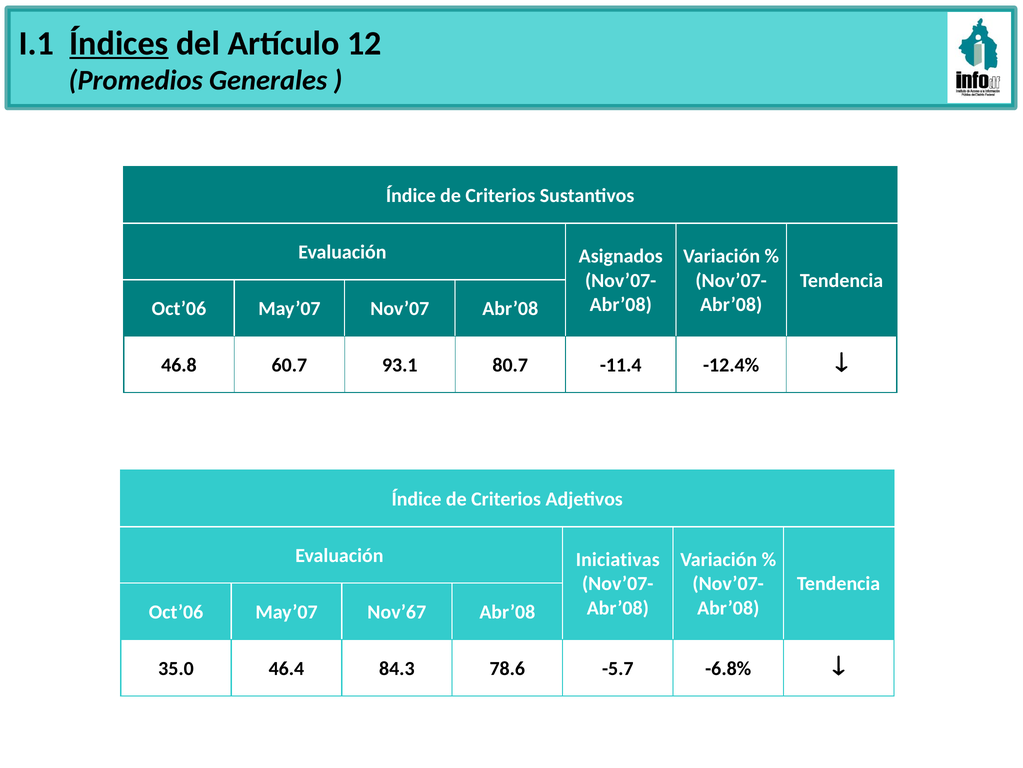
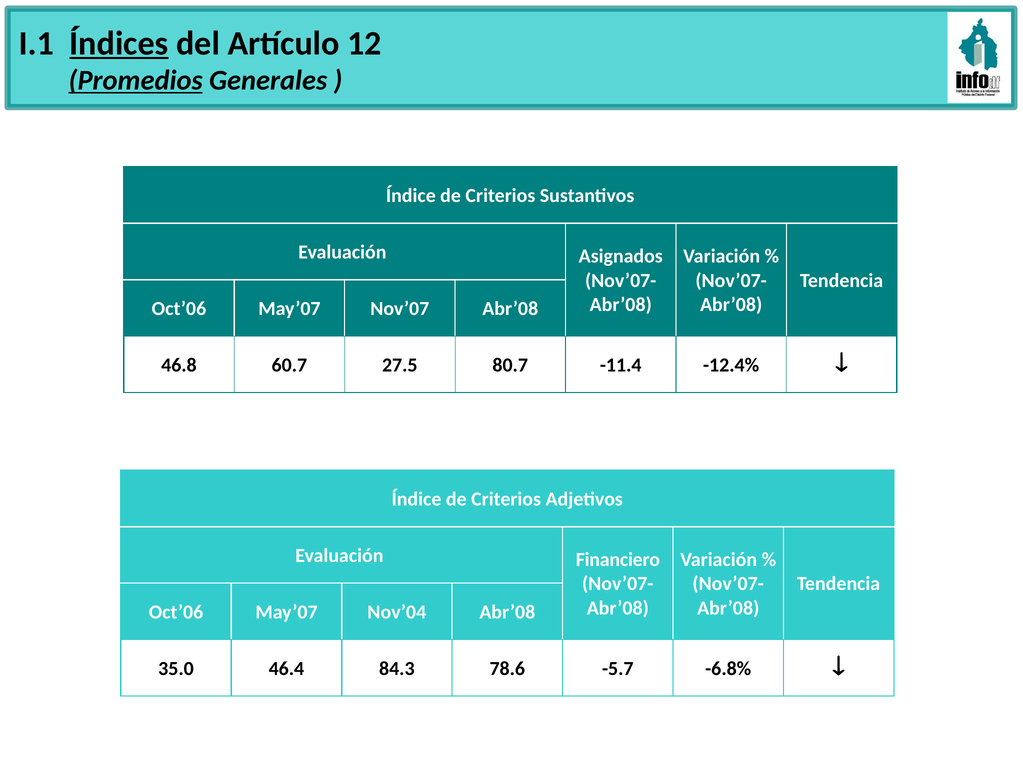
Promedios underline: none -> present (136, 80)
93.1: 93.1 -> 27.5 (400, 365)
Iniciativas: Iniciativas -> Financiero (618, 559)
Nov’67: Nov’67 -> Nov’04 (397, 612)
